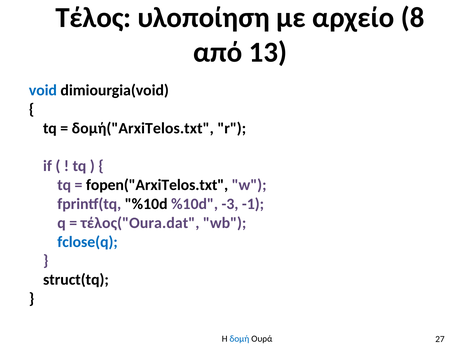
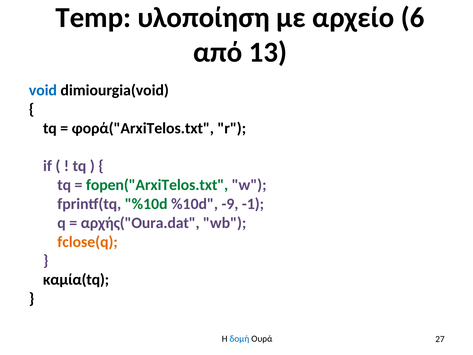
Τέλος: Τέλος -> Temp (93, 18)
8: 8 -> 6 (413, 18)
δομή("ArxiTelos.txt: δομή("ArxiTelos.txt -> φορά("ArxiTelos.txt (143, 128)
fopen("ArxiTelos.txt colour: black -> green (157, 185)
%10d colour: black -> green (146, 204)
-3: -3 -> -9 (230, 204)
τέλος("Oura.dat: τέλος("Oura.dat -> αρχής("Oura.dat (140, 223)
fclose(q colour: blue -> orange (88, 242)
struct(tq: struct(tq -> καμία(tq (76, 280)
